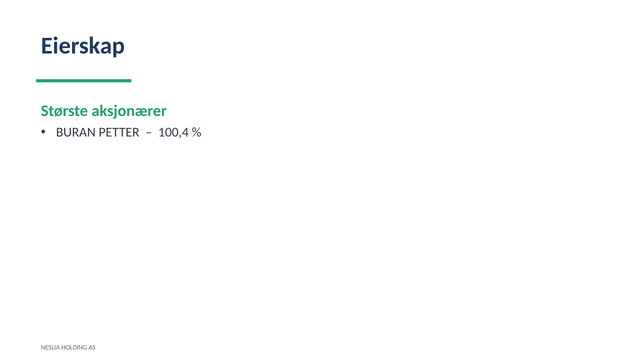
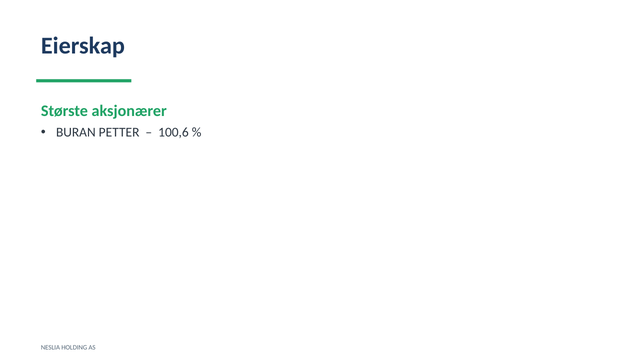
100,4: 100,4 -> 100,6 (173, 132)
